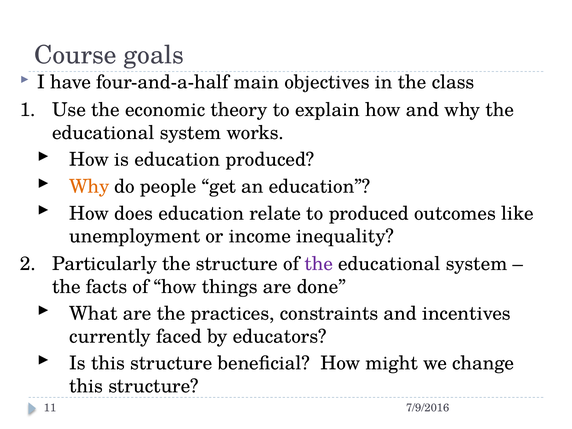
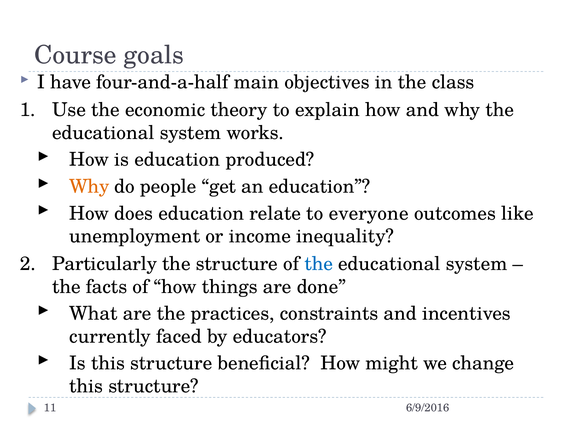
to produced: produced -> everyone (369, 213)
the colour: purple -> blue (319, 264)
7/9/2016: 7/9/2016 -> 6/9/2016 (428, 408)
